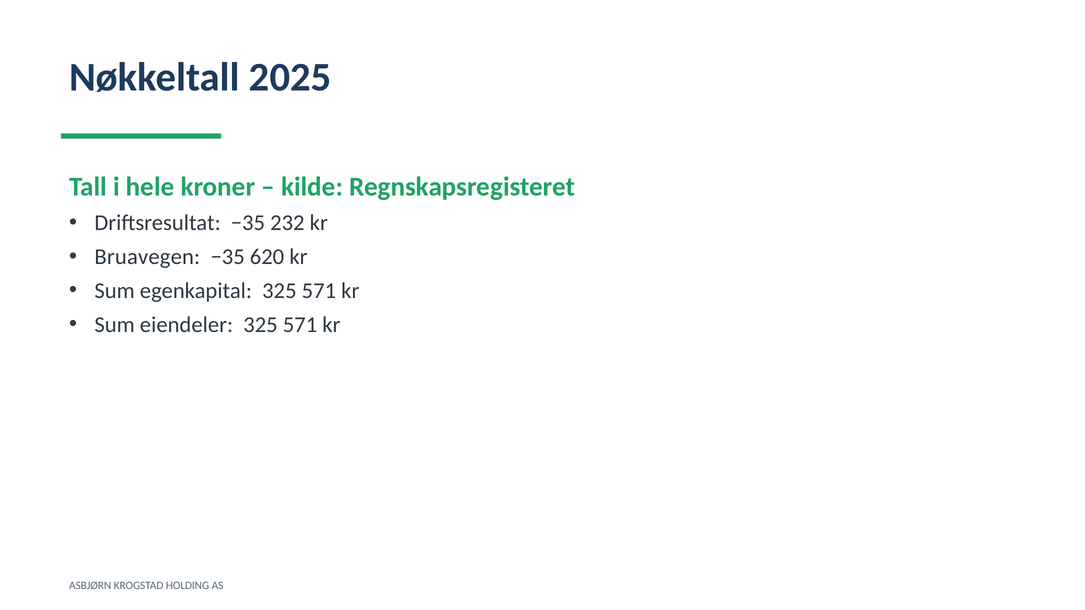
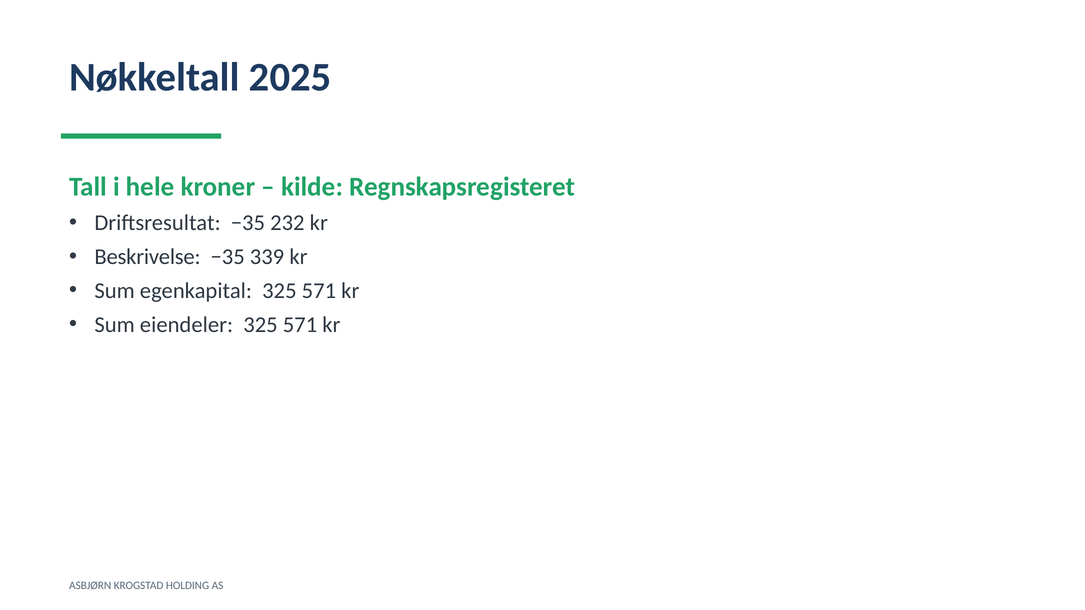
Bruavegen: Bruavegen -> Beskrivelse (148, 257)
620: 620 -> 339 (267, 257)
